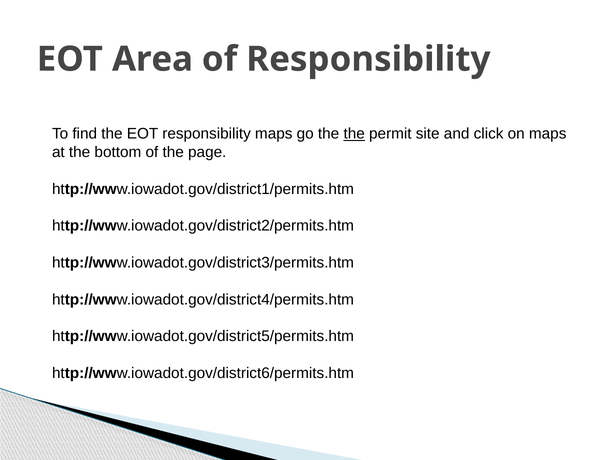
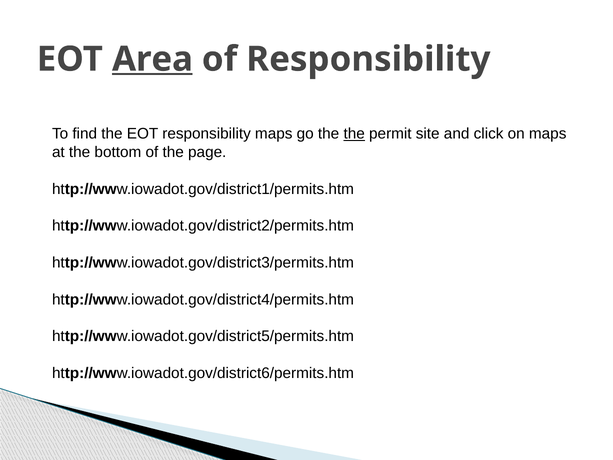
Area underline: none -> present (152, 59)
